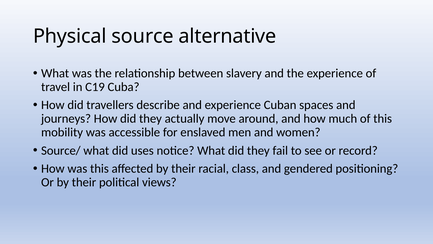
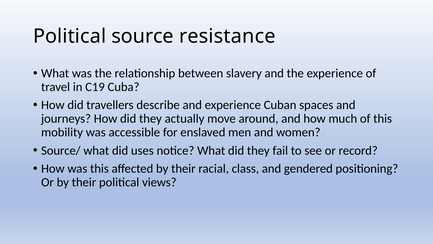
Physical: Physical -> Political (70, 36)
alternative: alternative -> resistance (227, 36)
